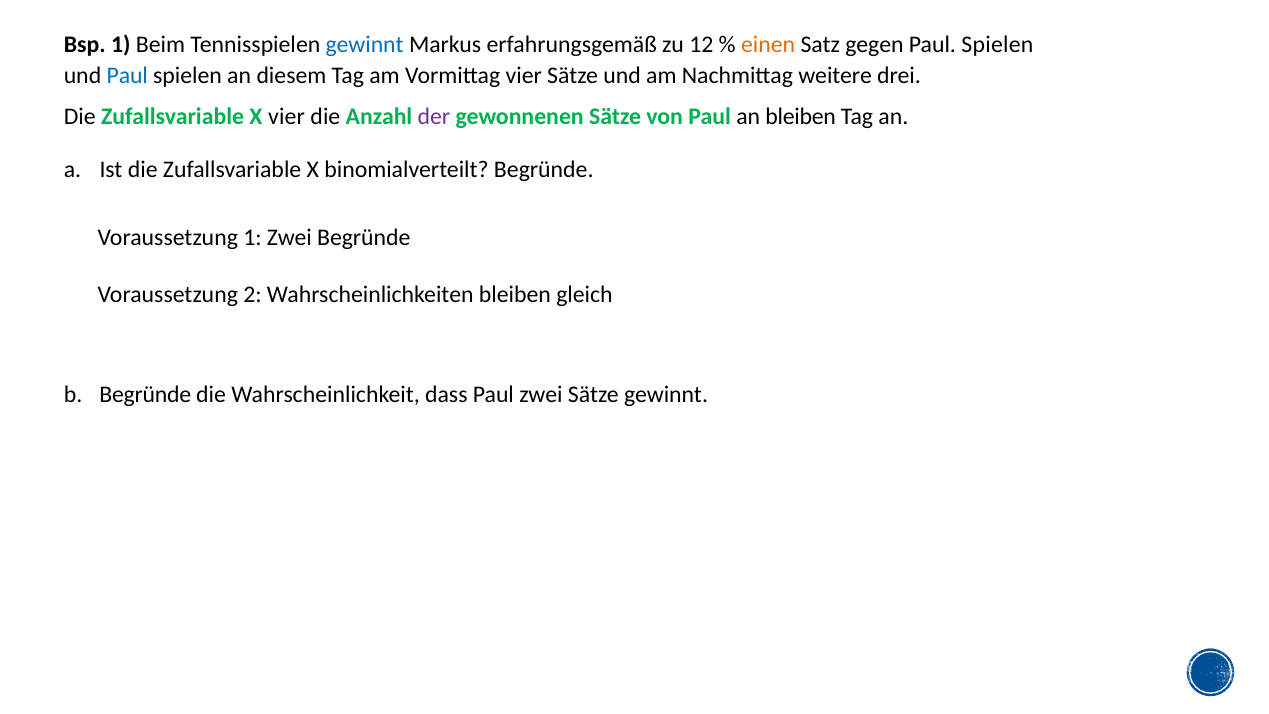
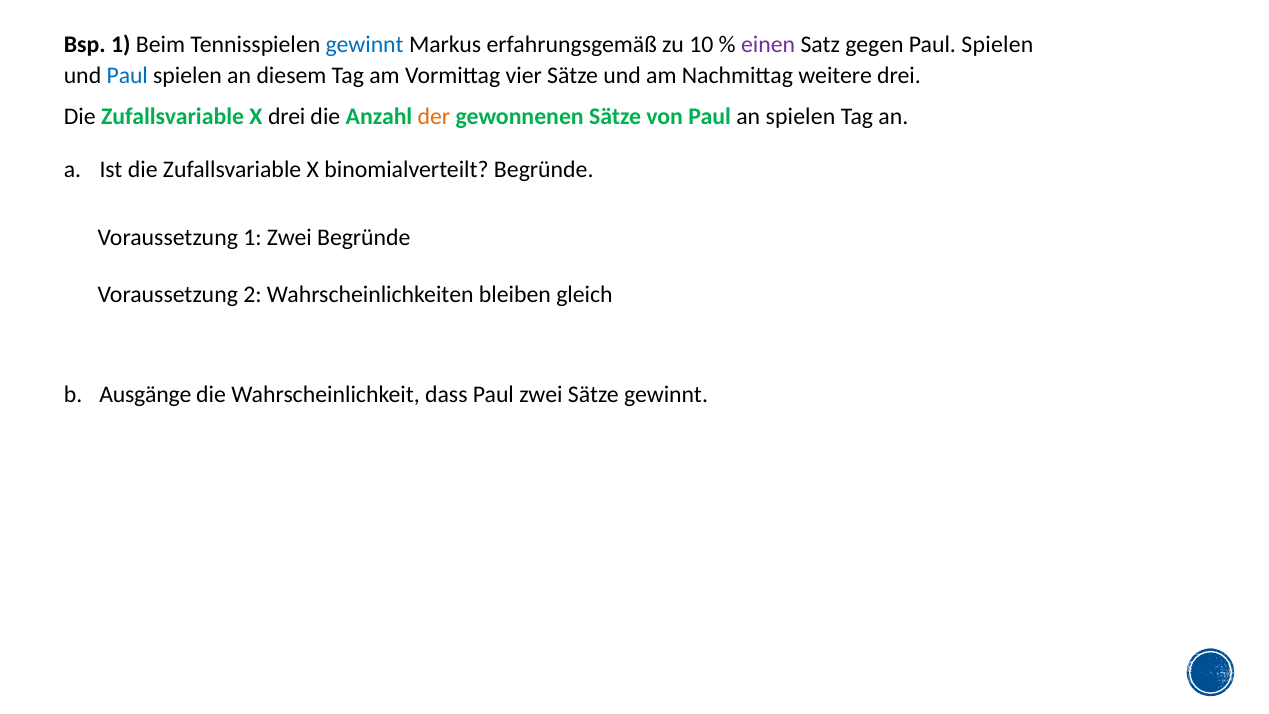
12: 12 -> 10 (701, 45)
einen colour: orange -> purple (768, 45)
X vier: vier -> drei (287, 117)
der colour: purple -> orange (434, 117)
an bleiben: bleiben -> spielen (800, 117)
Begründe: Begründe -> Ausgänge (145, 394)
